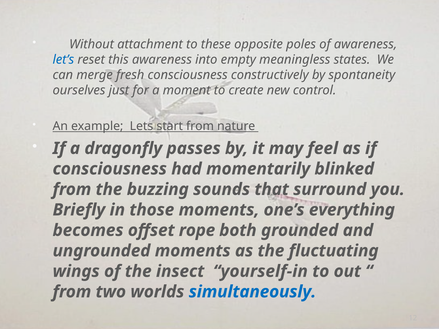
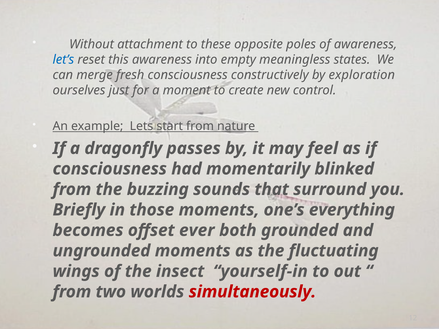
spontaneity: spontaneity -> exploration (362, 75)
rope: rope -> ever (197, 230)
simultaneously colour: blue -> red (252, 292)
